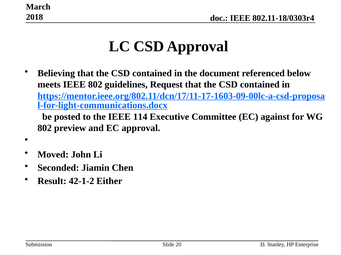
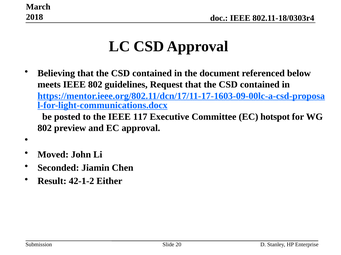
114: 114 -> 117 (140, 117)
against: against -> hotspot (275, 117)
